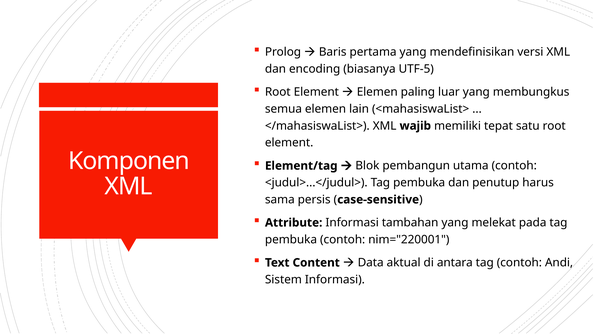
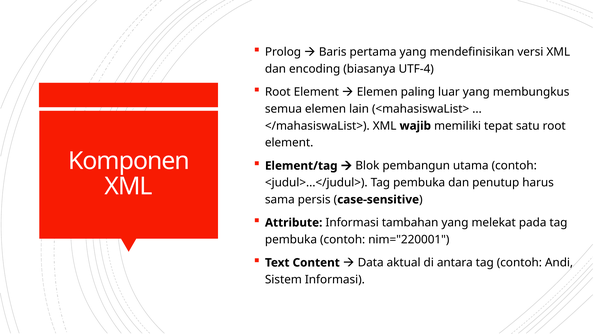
UTF-5: UTF-5 -> UTF-4 (416, 69)
